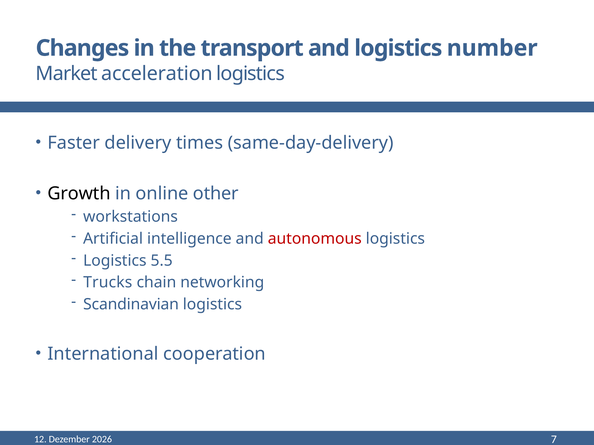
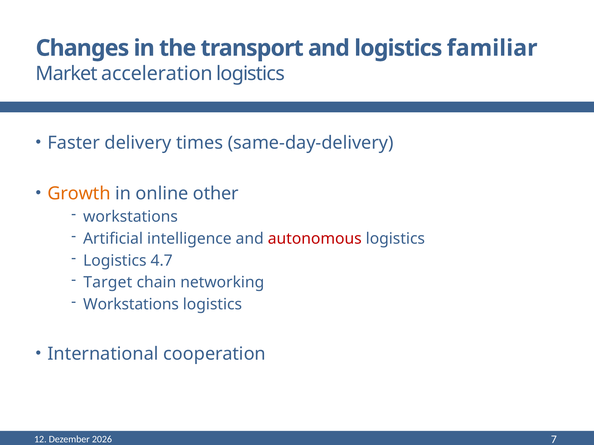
number: number -> familiar (492, 48)
Growth colour: black -> orange (79, 194)
5.5: 5.5 -> 4.7 (162, 261)
Trucks: Trucks -> Target (108, 283)
Scandinavian: Scandinavian -> Workstations (131, 305)
